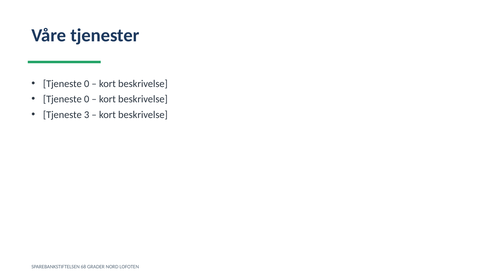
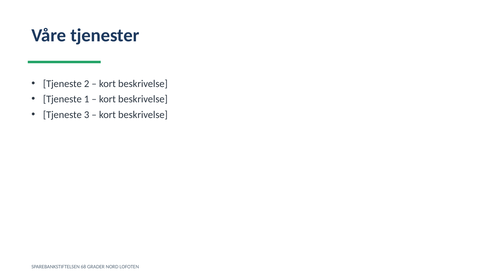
0: 0 -> 2 (87, 84)
0: 0 -> 1 (87, 99)
